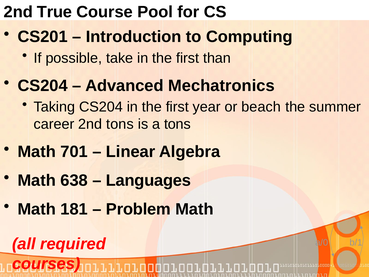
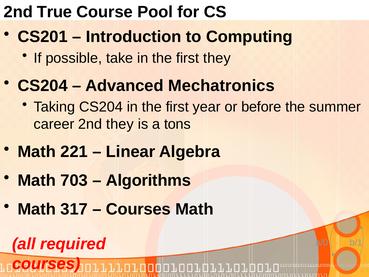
first than: than -> they (217, 58)
beach: beach -> before (261, 107)
2nd tons: tons -> they (120, 124)
701: 701 -> 221 (74, 152)
638: 638 -> 703 (74, 180)
Languages: Languages -> Algorithms (148, 180)
181: 181 -> 317 (74, 209)
Problem: Problem -> Courses (138, 209)
